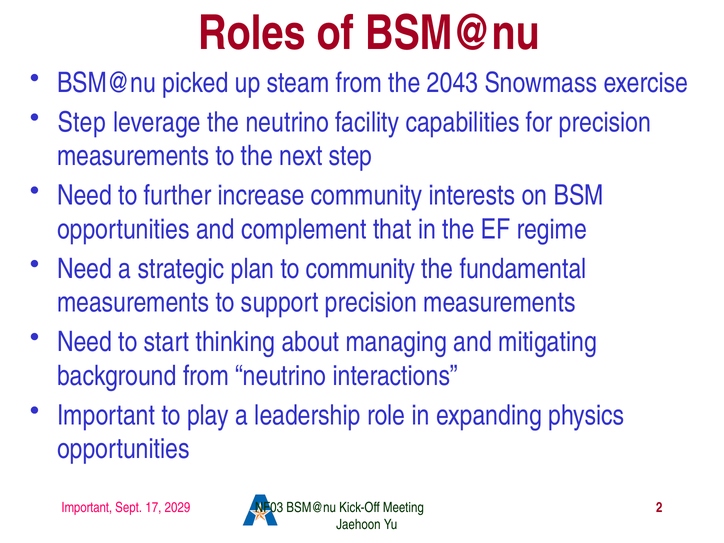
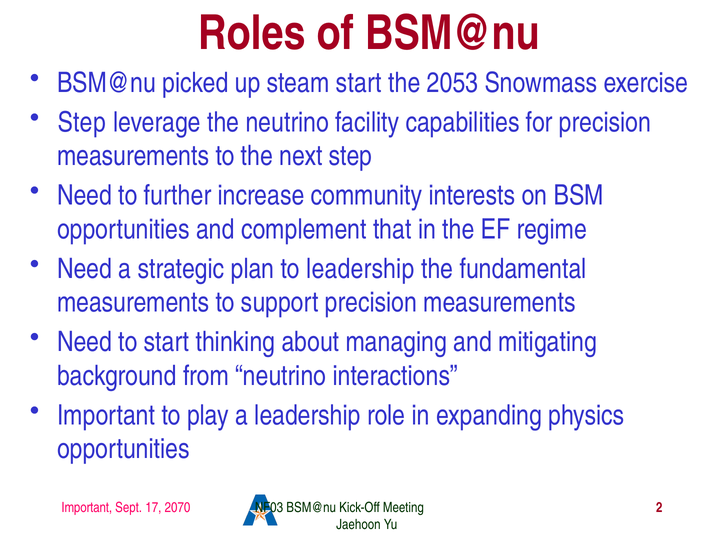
steam from: from -> start (359, 83)
2043: 2043 -> 2053 (453, 83)
to community: community -> leadership (360, 269)
2029: 2029 -> 2070 (178, 508)
